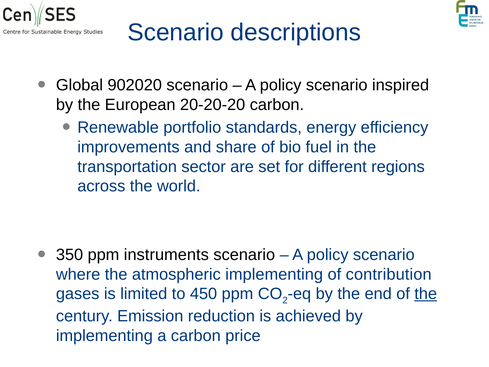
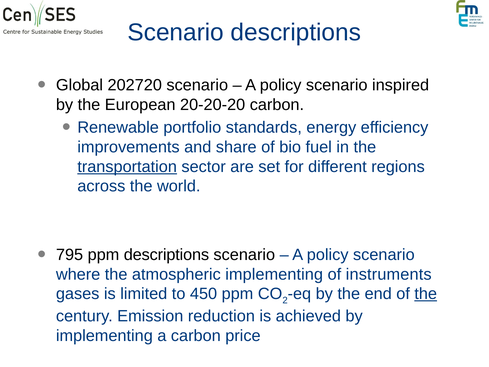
902020: 902020 -> 202720 (135, 85)
transportation underline: none -> present (127, 167)
350: 350 -> 795 (70, 255)
ppm instruments: instruments -> descriptions (166, 255)
contribution: contribution -> instruments (389, 274)
